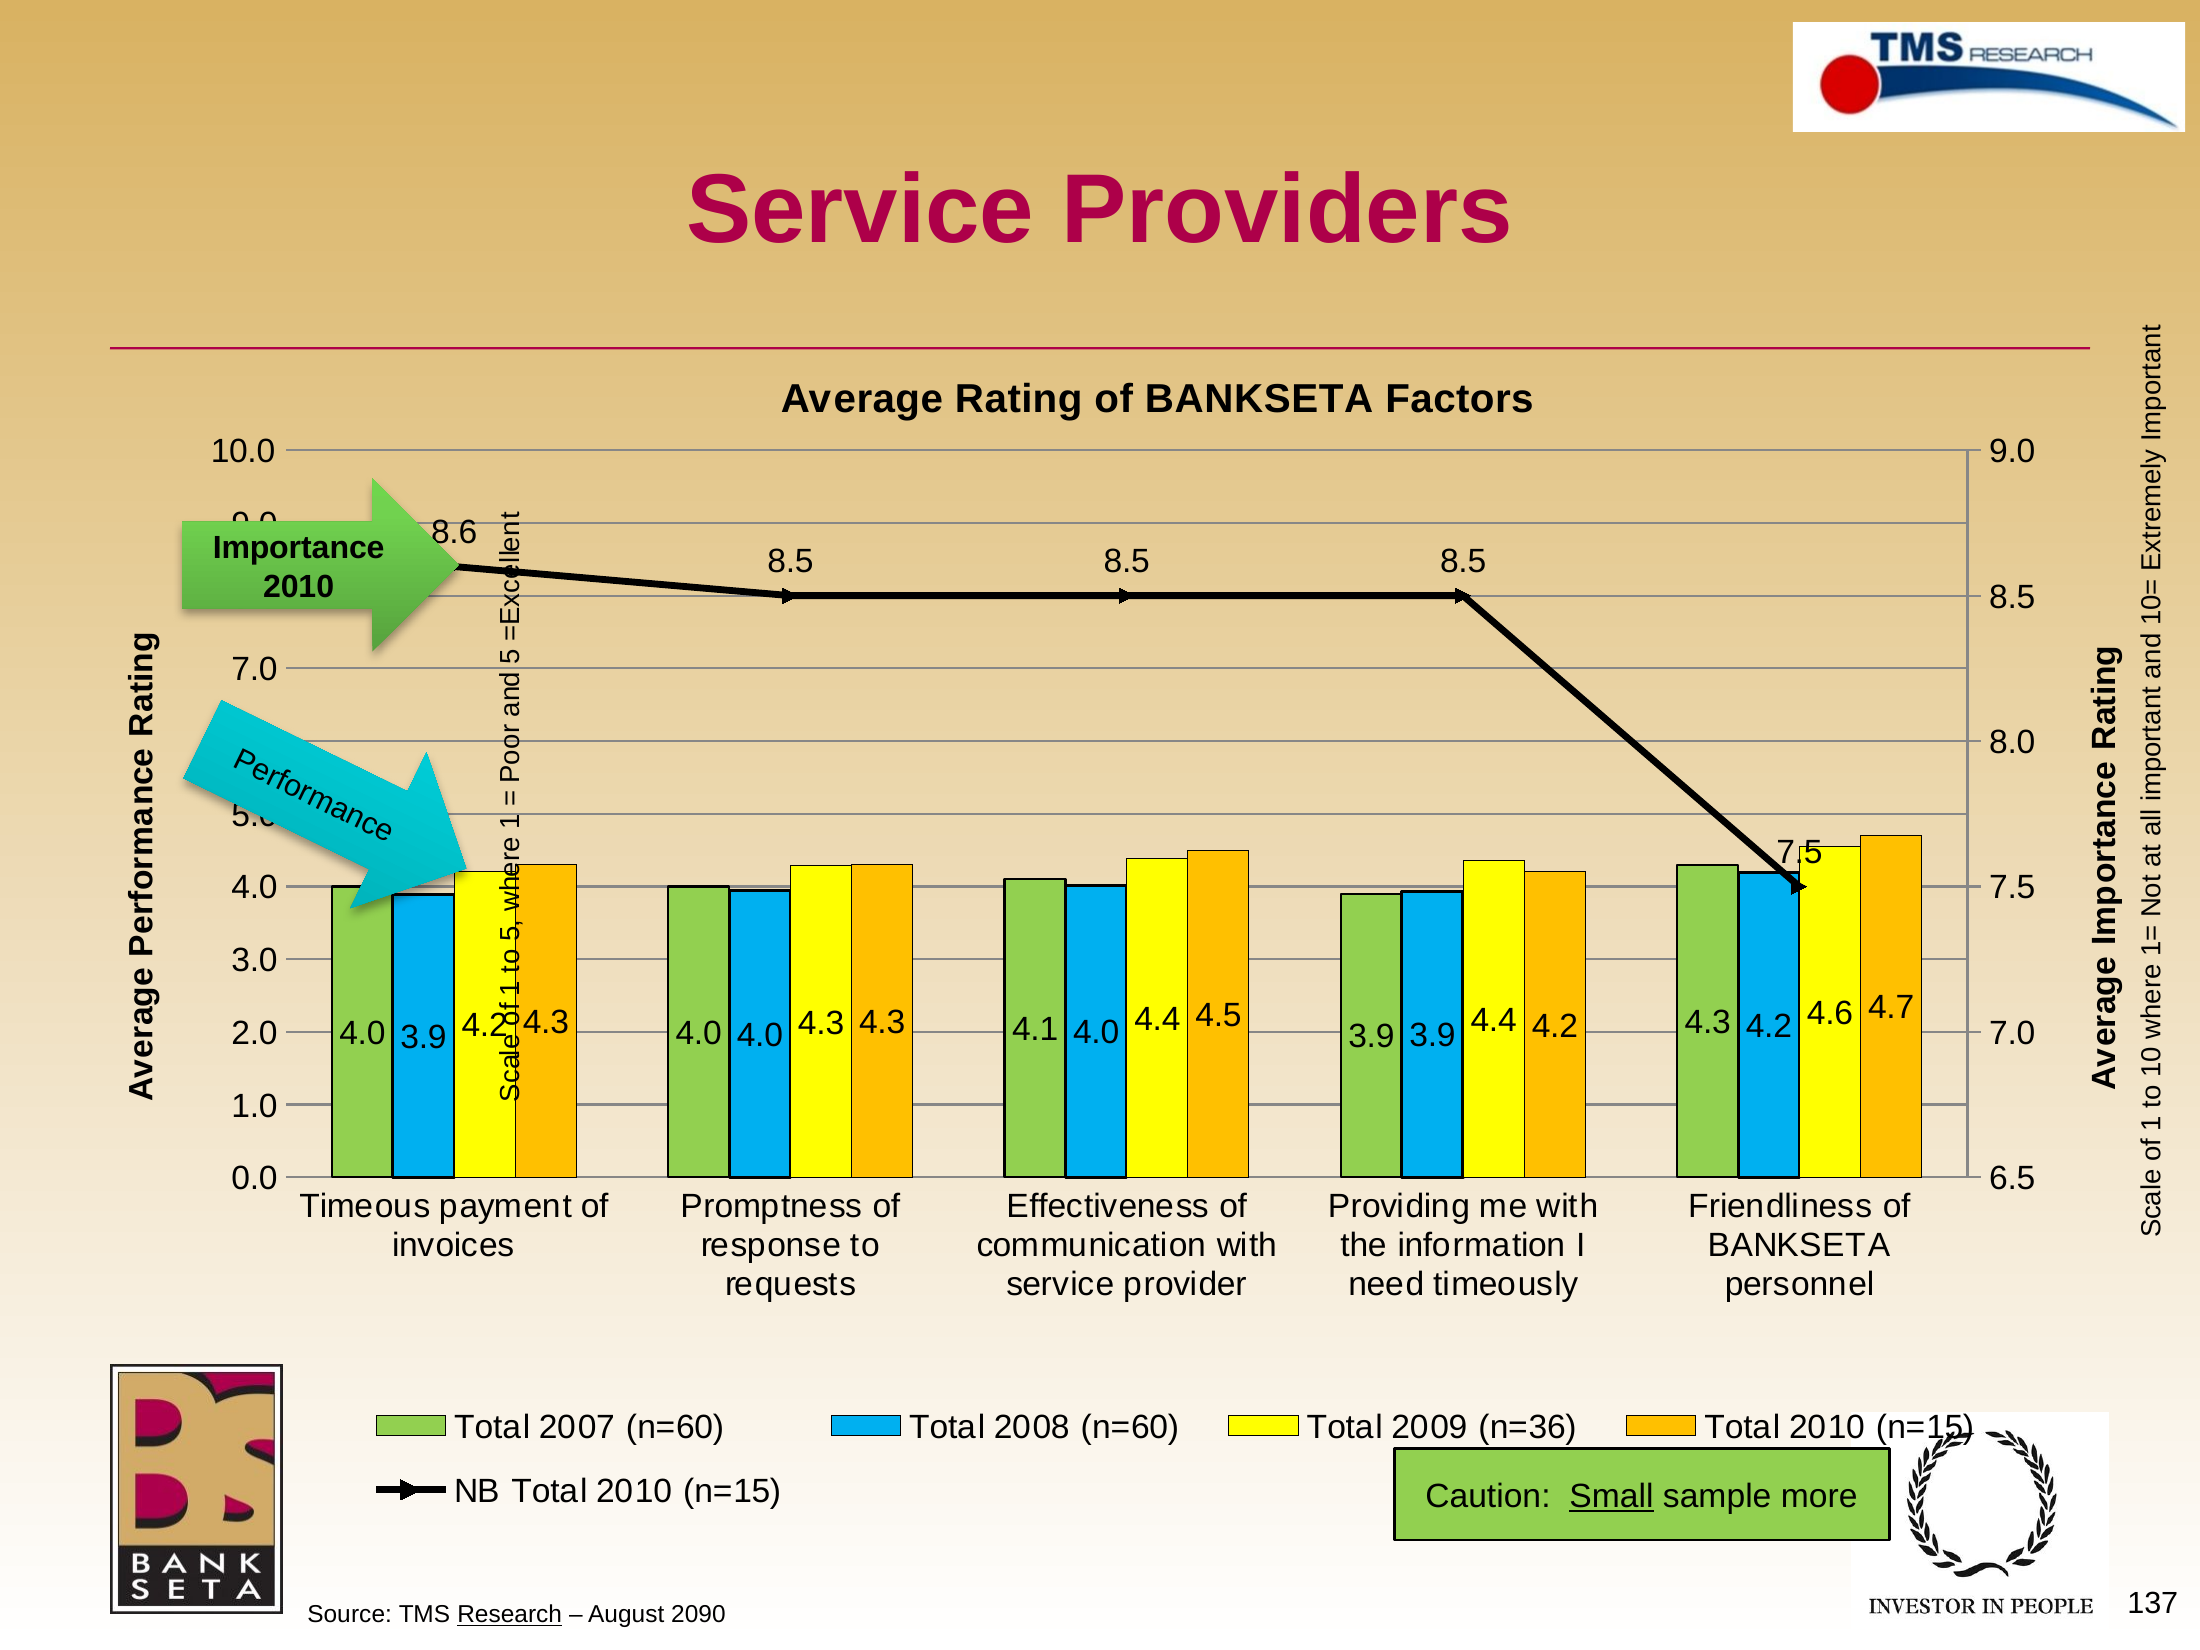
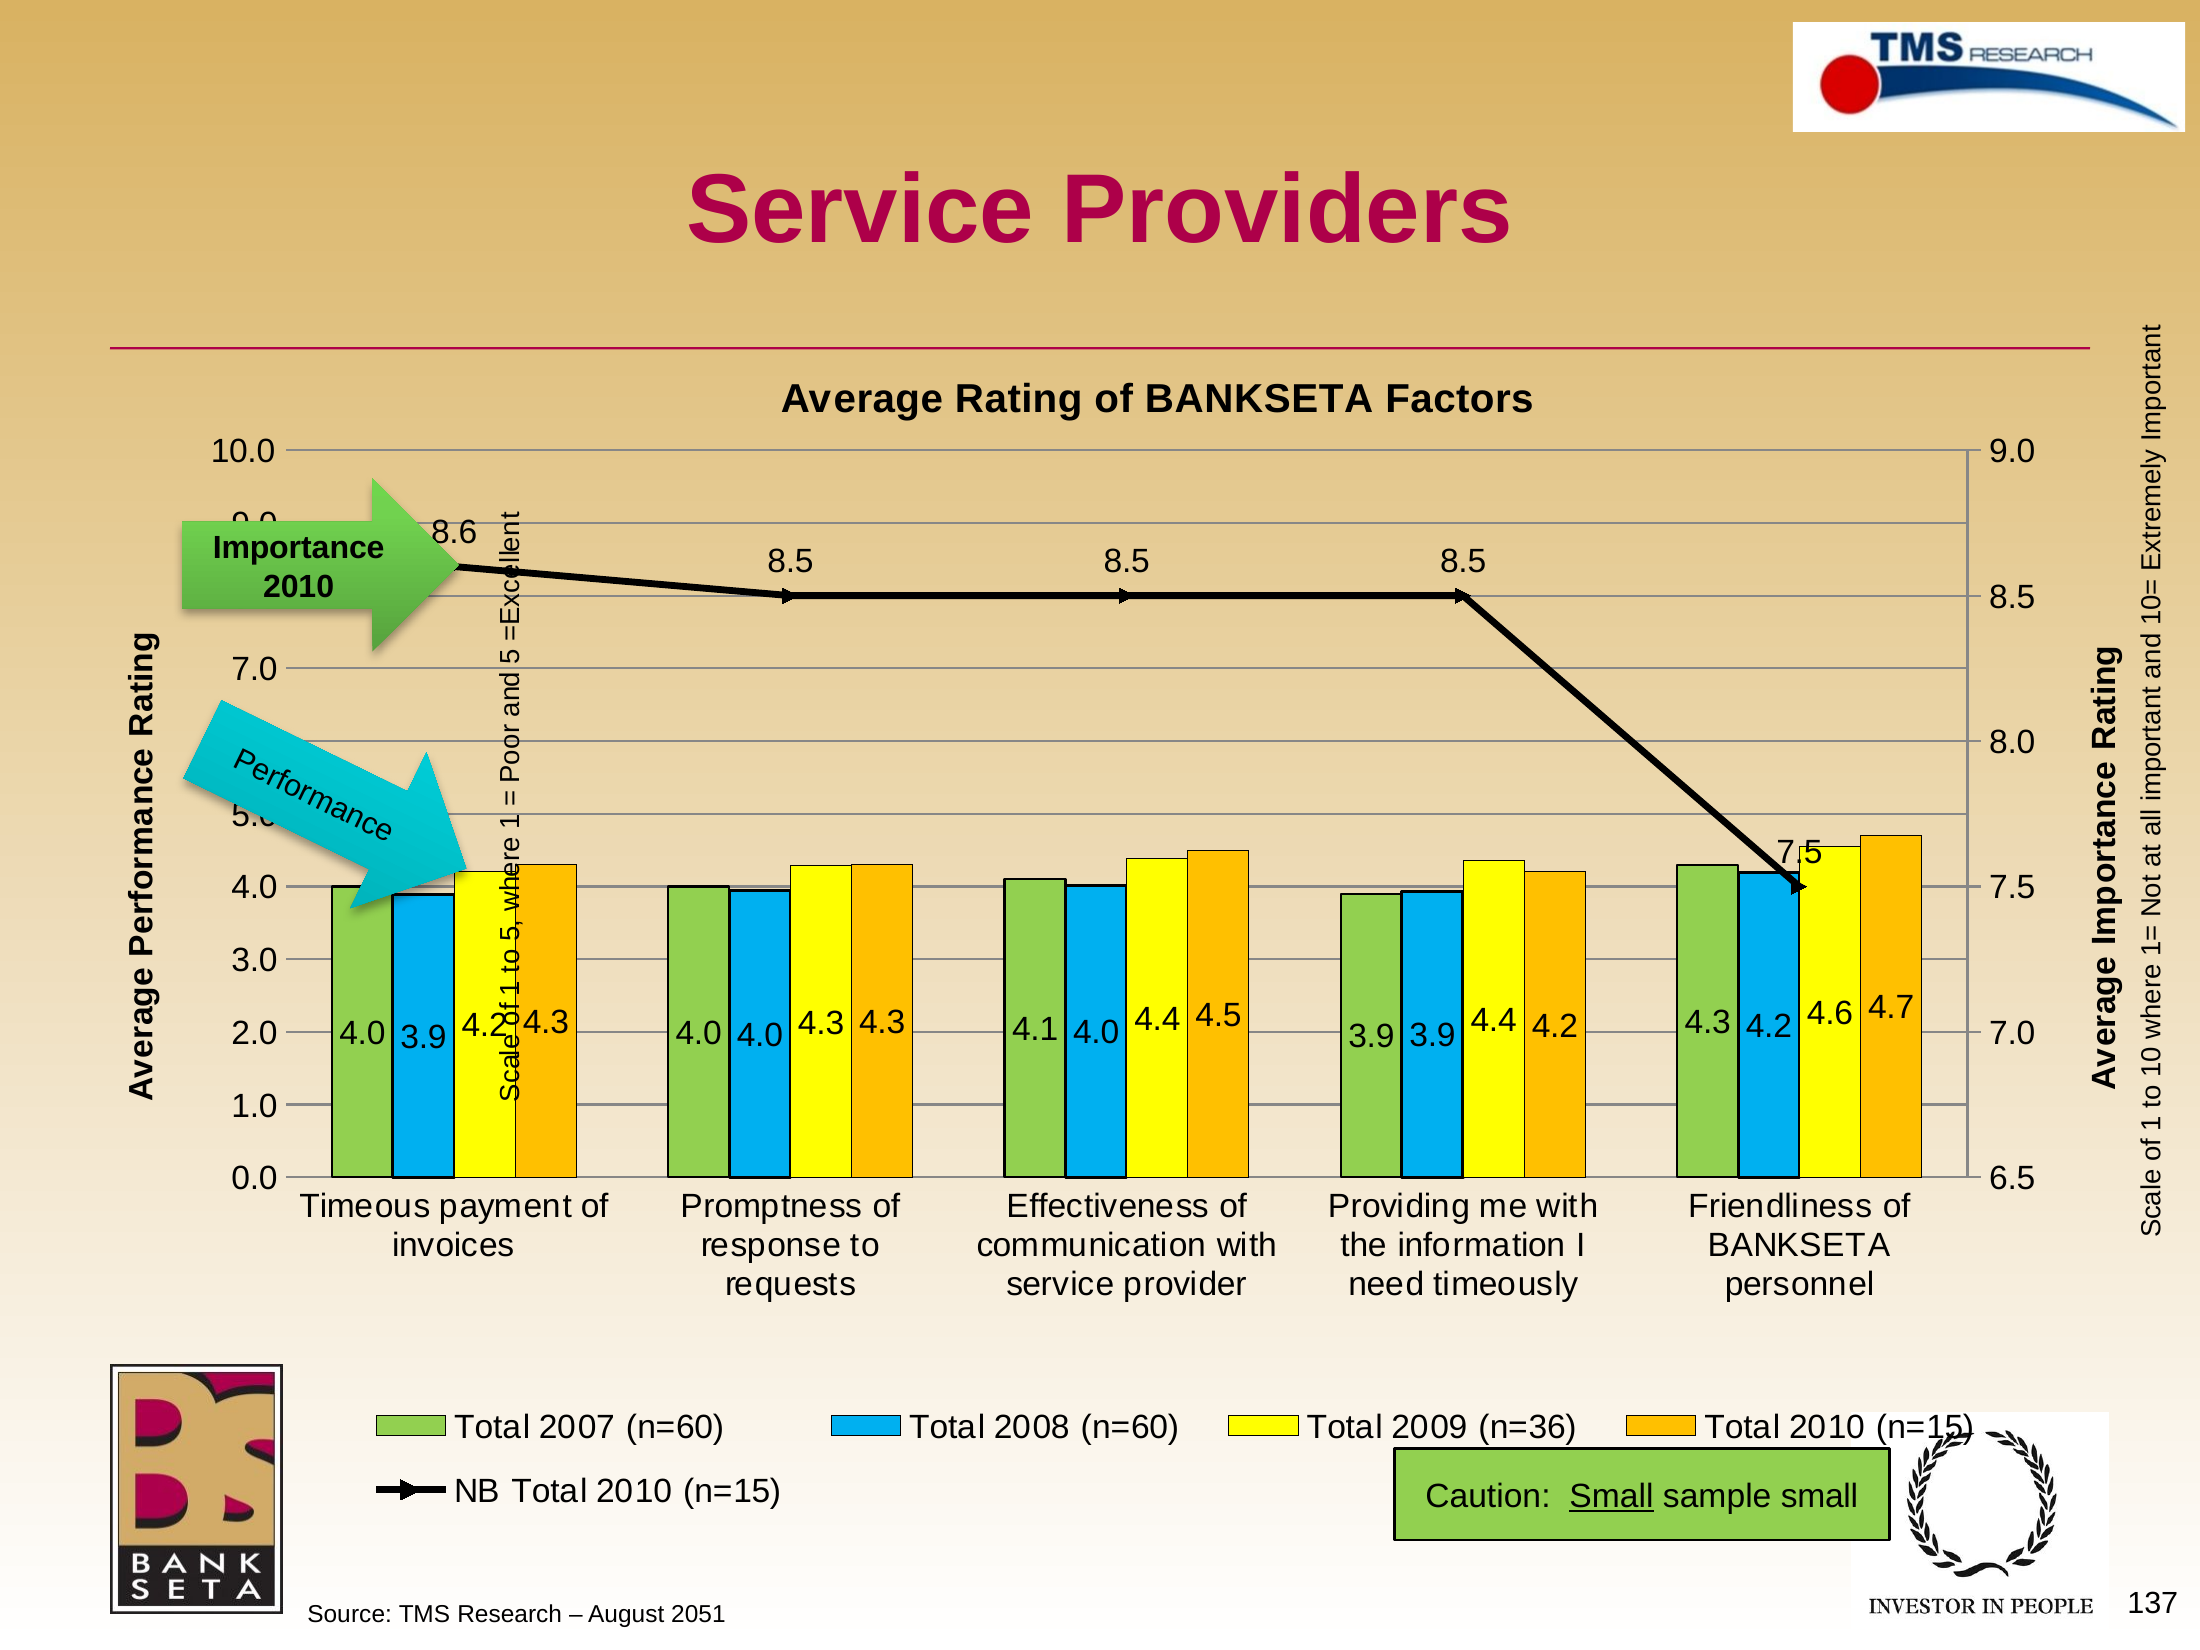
sample more: more -> small (1819, 1497)
Research underline: present -> none (510, 1615)
2090: 2090 -> 2051 (698, 1615)
